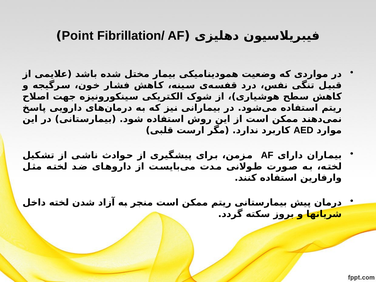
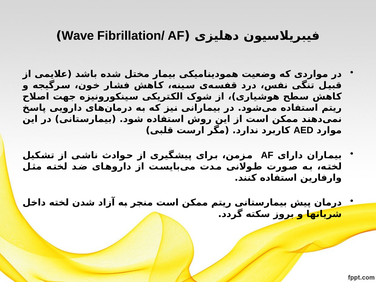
Point: Point -> Wave (78, 36)
